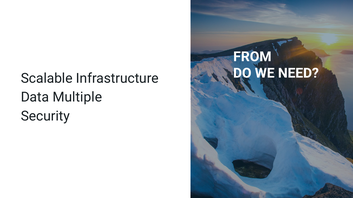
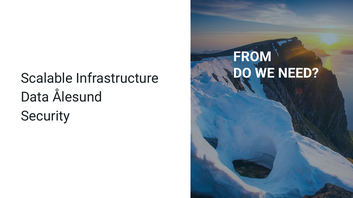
Multiple: Multiple -> Ålesund (77, 97)
